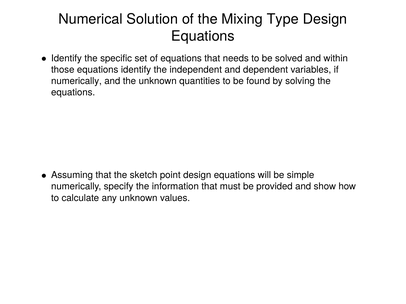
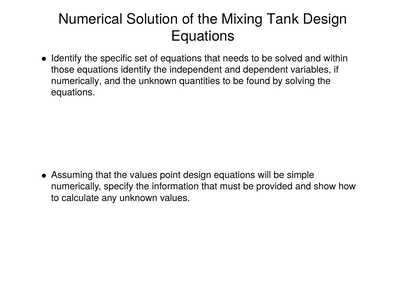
Type: Type -> Tank (283, 19)
the sketch: sketch -> values (144, 175)
